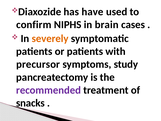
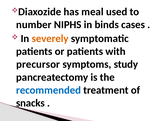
have: have -> meal (92, 12)
confirm: confirm -> number (34, 25)
brain: brain -> binds (107, 25)
recommended colour: purple -> blue (48, 90)
